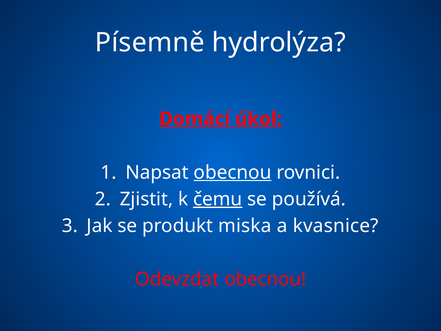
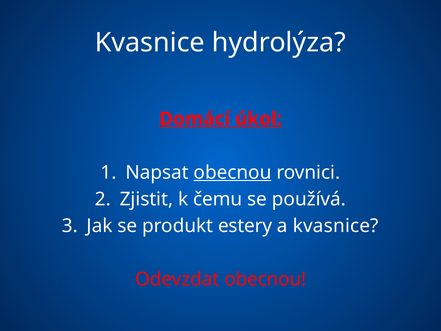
Písemně: Písemně -> Kvasnice (150, 43)
čemu underline: present -> none (218, 199)
miska: miska -> estery (245, 226)
